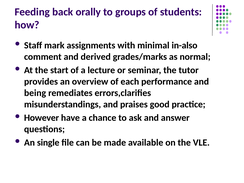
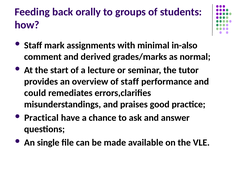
of each: each -> staff (130, 81)
being: being -> could (35, 93)
However: However -> Practical (41, 118)
